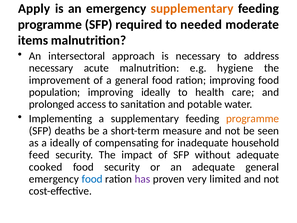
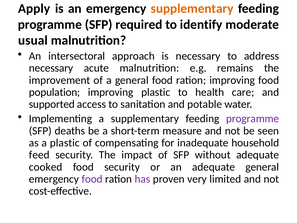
needed: needed -> identify (201, 24)
items: items -> usual (33, 40)
hygiene: hygiene -> remains (235, 68)
improving ideally: ideally -> plastic (156, 92)
prolonged: prolonged -> supported (52, 104)
programme colour: orange -> purple (253, 119)
a ideally: ideally -> plastic (65, 143)
food colour: blue -> purple (92, 179)
